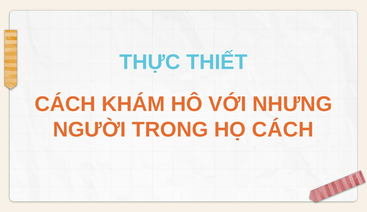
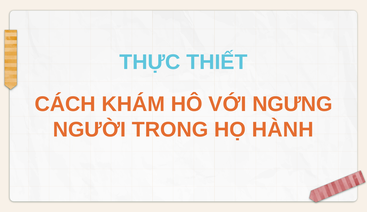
NHƯNG: NHƯNG -> NGƯNG (292, 104)
HỌ CÁCH: CÁCH -> HÀNH (283, 129)
